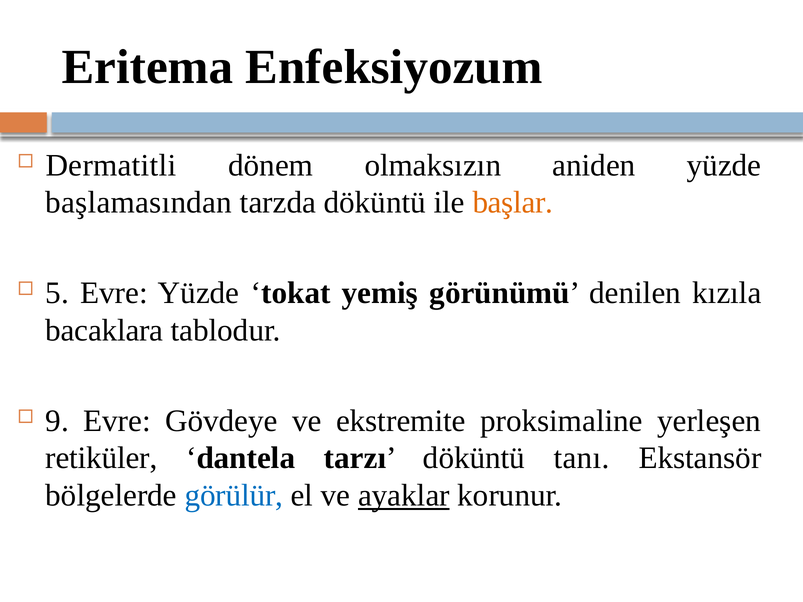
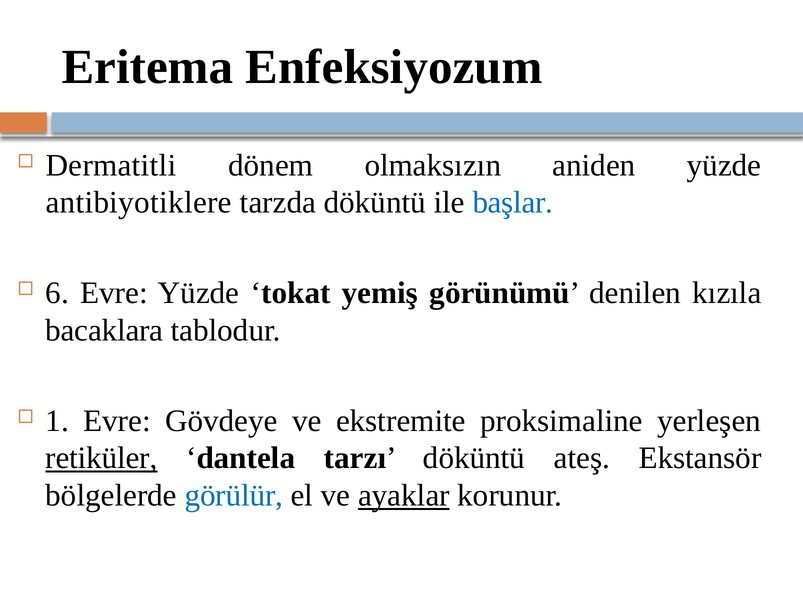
başlamasından: başlamasından -> antibiyotiklere (139, 203)
başlar colour: orange -> blue (513, 203)
5: 5 -> 6 (57, 293)
9: 9 -> 1 (57, 421)
retiküler underline: none -> present (101, 458)
tanı: tanı -> ateş (582, 458)
